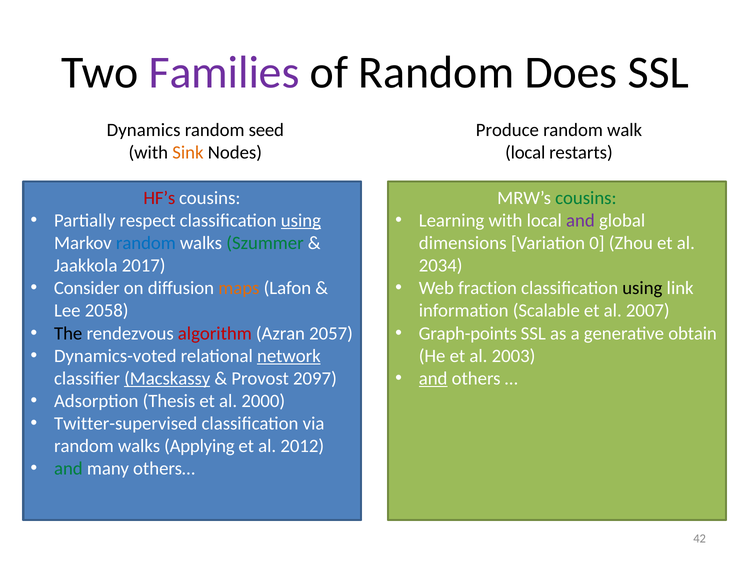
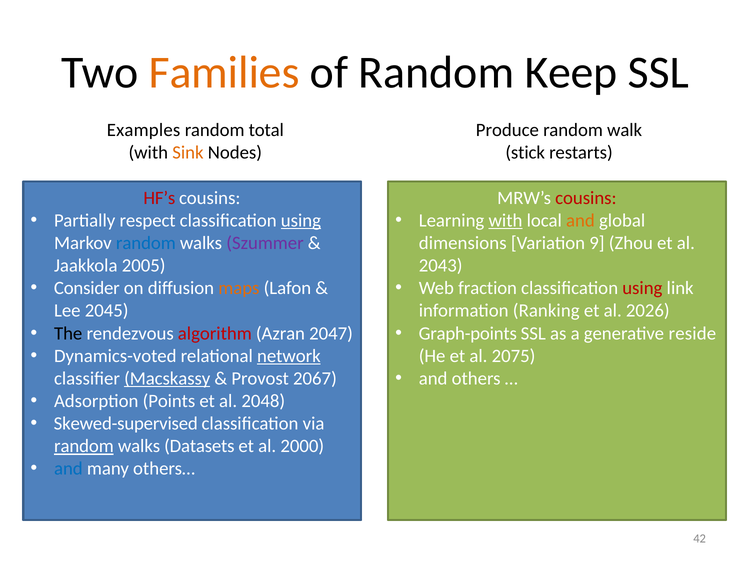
Families colour: purple -> orange (224, 73)
Does: Does -> Keep (571, 73)
Dynamics: Dynamics -> Examples (144, 130)
seed: seed -> total (266, 130)
local: local -> stick (525, 152)
cousins colour: green -> red (586, 198)
with underline: none -> present (505, 220)
and colour: purple -> orange (580, 220)
Szummer colour: green -> purple (265, 243)
0: 0 -> 9 (597, 243)
2017: 2017 -> 2005 (144, 265)
2034: 2034 -> 2043 (441, 265)
using colour: black -> red (642, 288)
2058: 2058 -> 2045 (107, 310)
Scalable: Scalable -> Ranking (546, 310)
2007: 2007 -> 2026 (648, 310)
2057: 2057 -> 2047 (331, 333)
obtain: obtain -> reside (692, 333)
2003: 2003 -> 2075 (514, 355)
and underline: present -> none (433, 378)
2097: 2097 -> 2067 (315, 378)
Thesis: Thesis -> Points (169, 400)
2000: 2000 -> 2048 (263, 400)
Twitter-supervised: Twitter-supervised -> Skewed-supervised (126, 423)
random underline: none -> present (84, 446)
Applying: Applying -> Datasets (199, 446)
2012: 2012 -> 2000 (302, 446)
and colour: green -> blue (68, 468)
